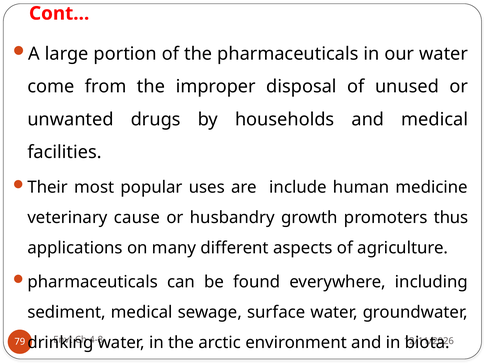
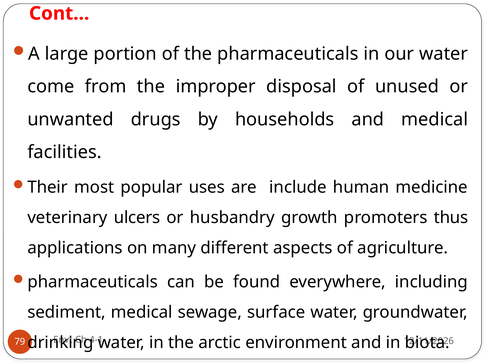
cause: cause -> ulcers (137, 217)
4-8: 4-8 -> 4-1 (96, 339)
